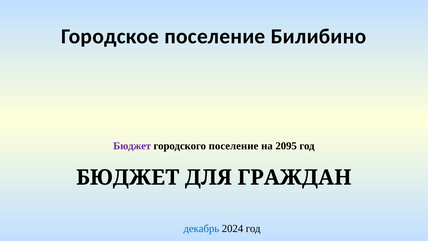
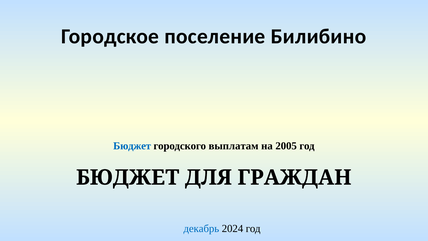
Бюджет colour: purple -> blue (132, 146)
городского поселение: поселение -> выплатам (234, 146)
2095: 2095 -> 2005 (286, 146)
